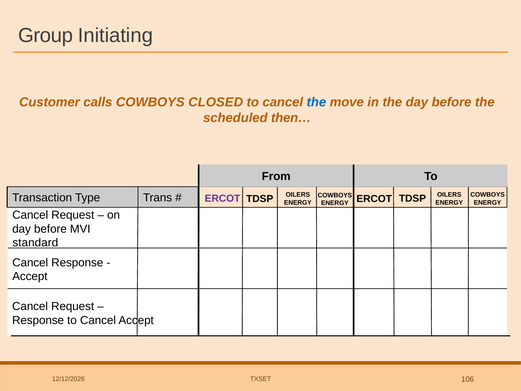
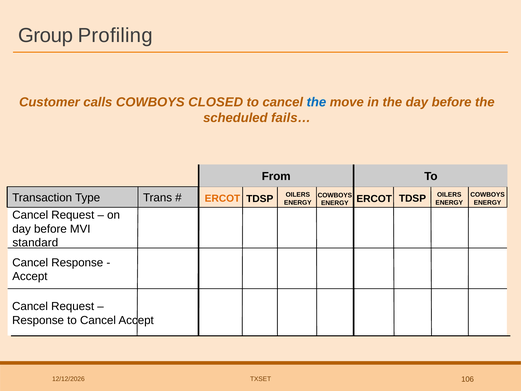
Initiating: Initiating -> Profiling (115, 35)
then…: then… -> fails… (291, 118)
ERCOT colour: purple -> orange (222, 198)
